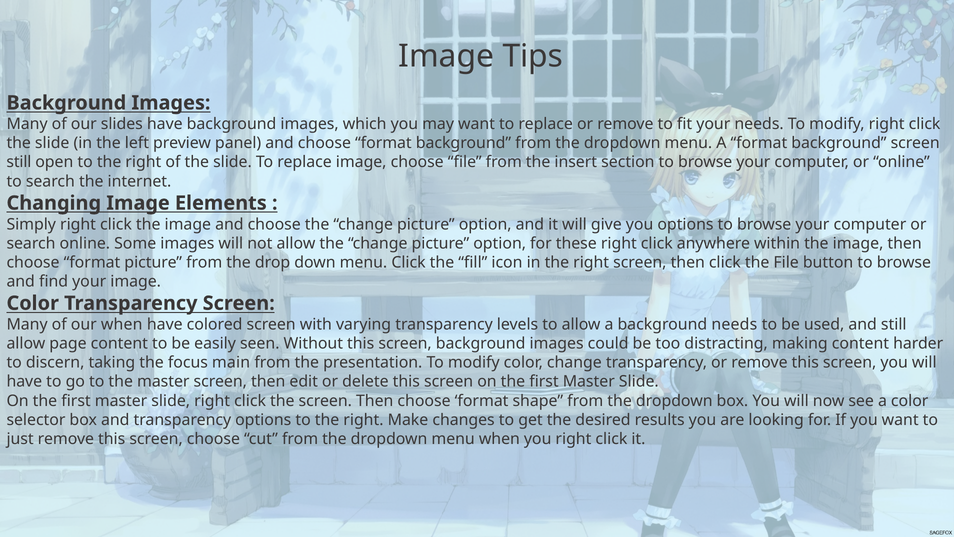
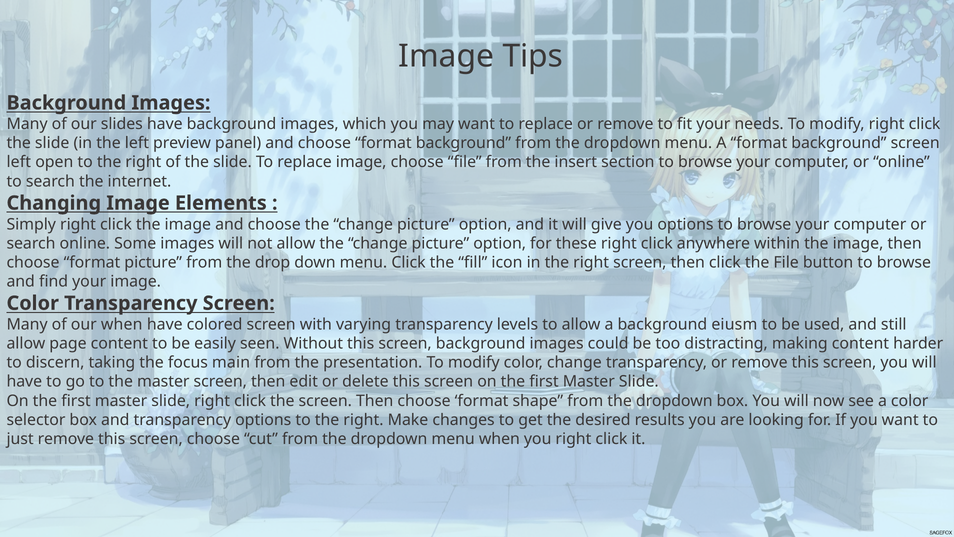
still: still -> left (19, 162)
background needs: needs -> eiusm (734, 324)
